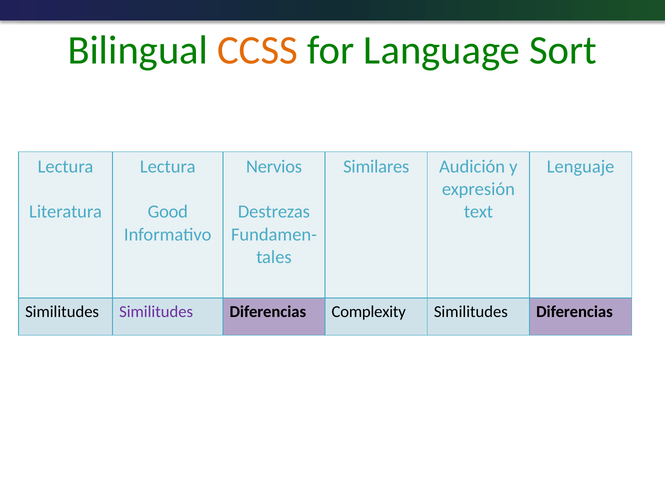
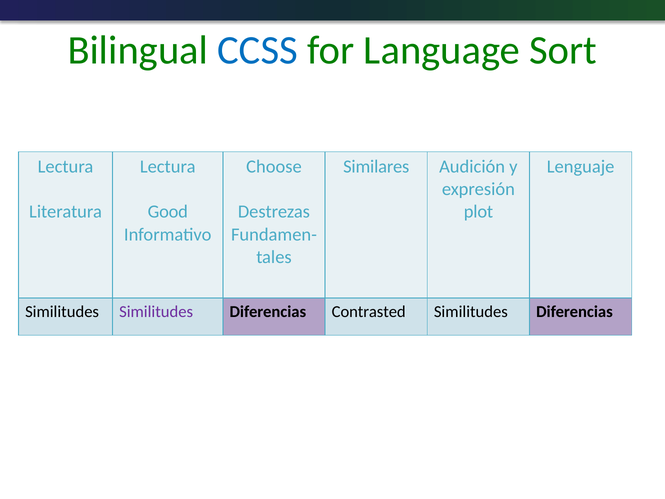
CCSS colour: orange -> blue (258, 51)
Nervios: Nervios -> Choose (274, 167)
text: text -> plot (478, 212)
Complexity: Complexity -> Contrasted (369, 312)
